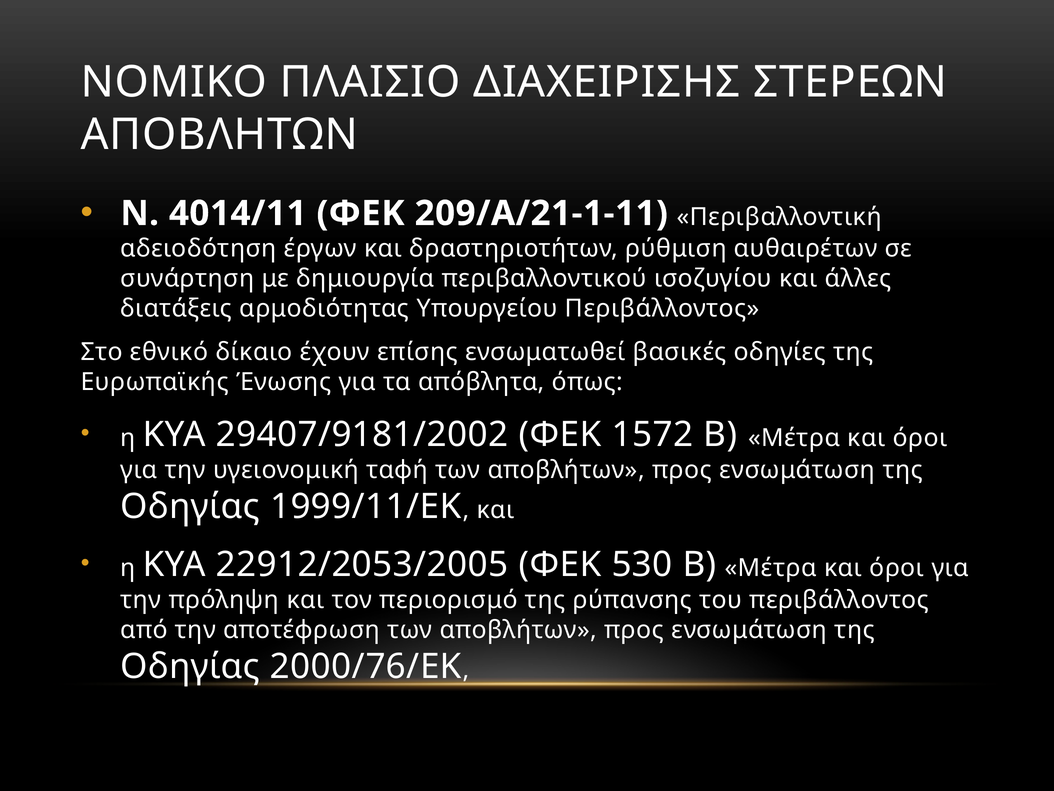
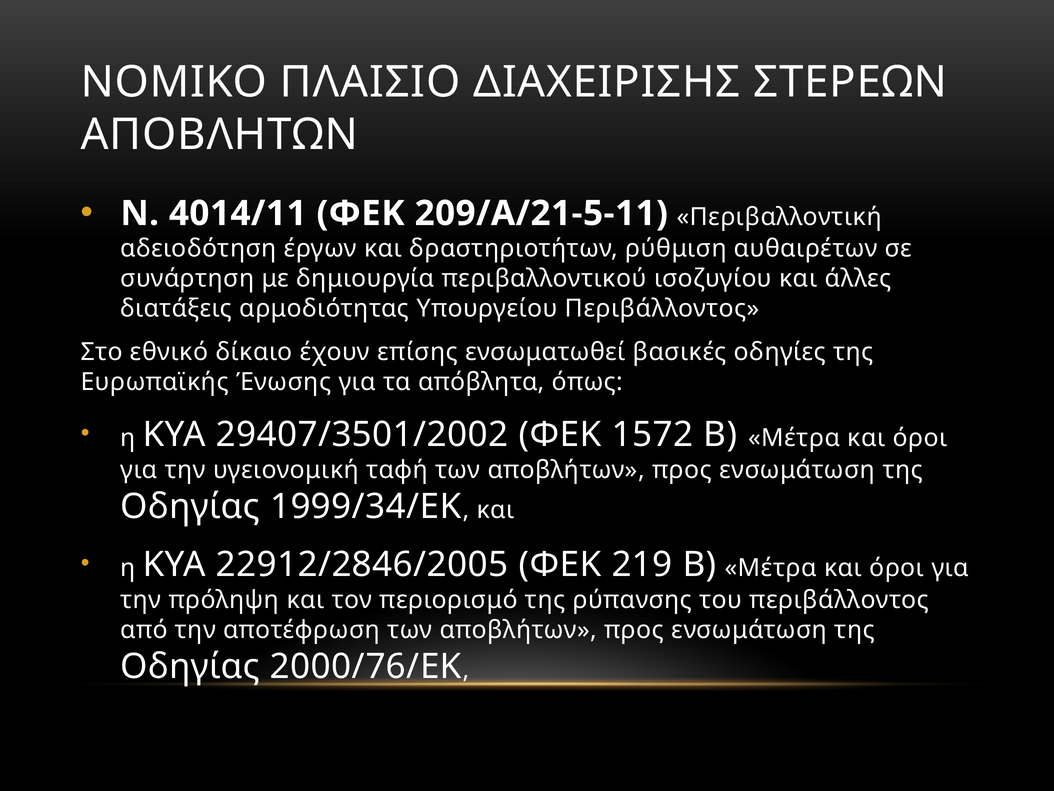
209/Α/21-1-11: 209/Α/21-1-11 -> 209/Α/21-5-11 (541, 213)
29407/9181/2002: 29407/9181/2002 -> 29407/3501/2002 (362, 434)
1999/11/ΕΚ: 1999/11/ΕΚ -> 1999/34/ΕΚ (366, 506)
22912/2053/2005: 22912/2053/2005 -> 22912/2846/2005 (362, 564)
530: 530 -> 219 (642, 564)
